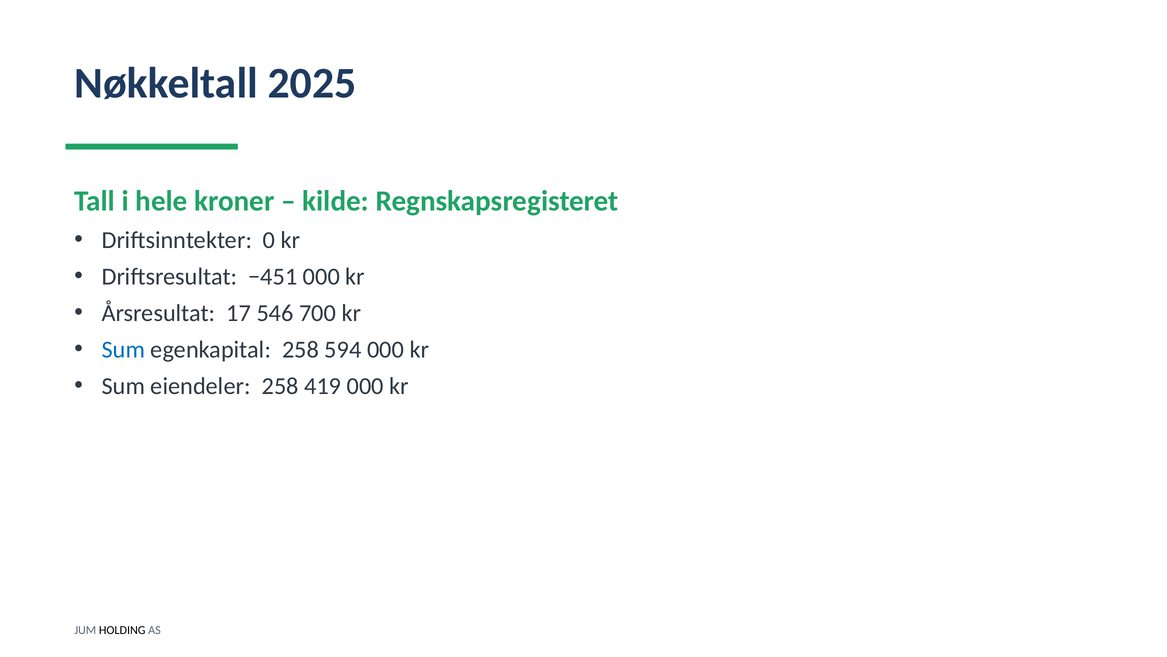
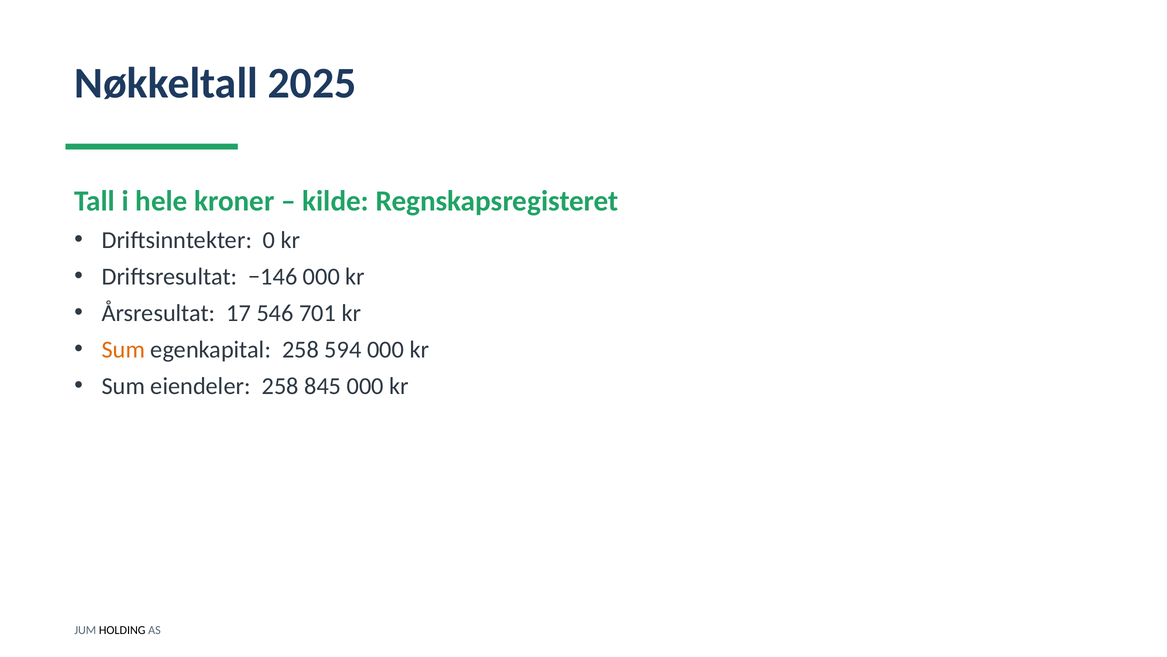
−451: −451 -> −146 (273, 276)
700: 700 -> 701 (318, 313)
Sum colour: blue -> orange (123, 349)
419: 419 -> 845 (323, 386)
